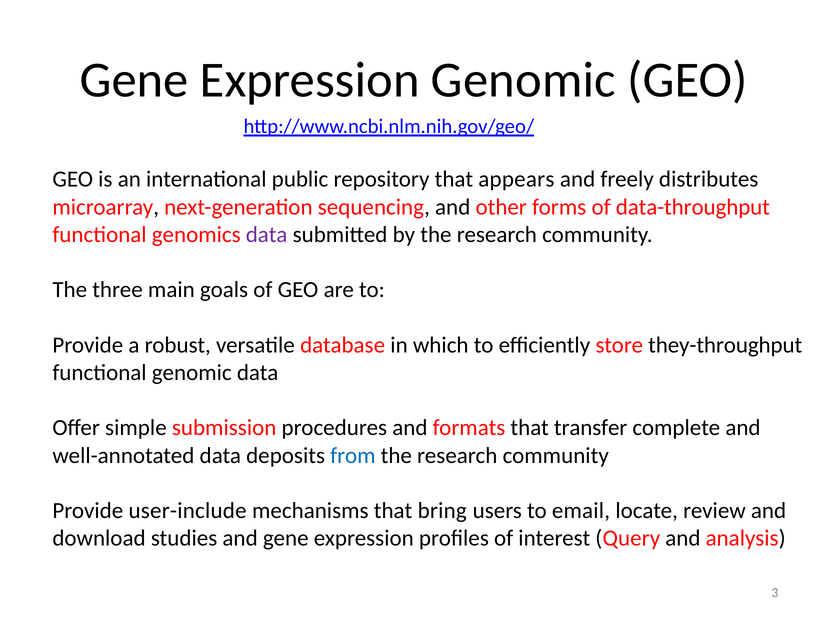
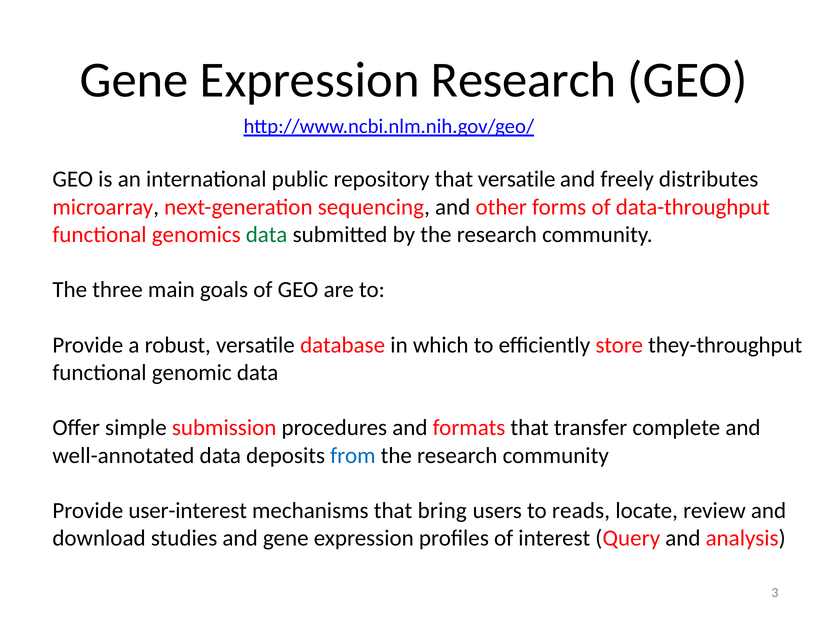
Expression Genomic: Genomic -> Research (524, 80)
that appears: appears -> versatile (517, 179)
data colour: purple -> green (267, 235)
user-include: user-include -> user-interest (188, 511)
email: email -> reads (581, 511)
